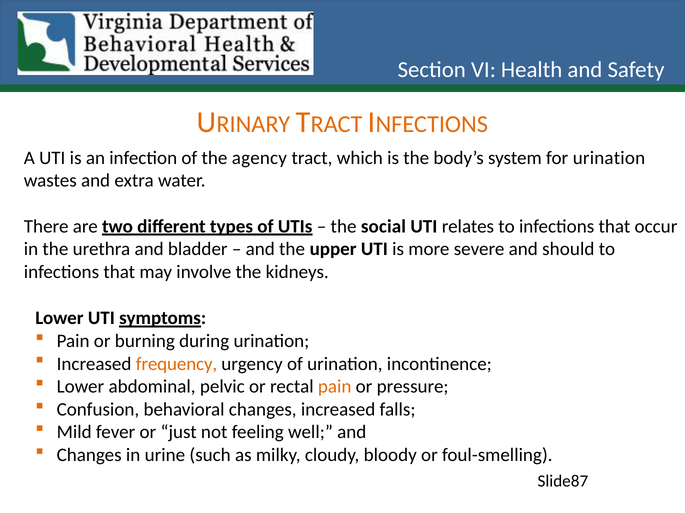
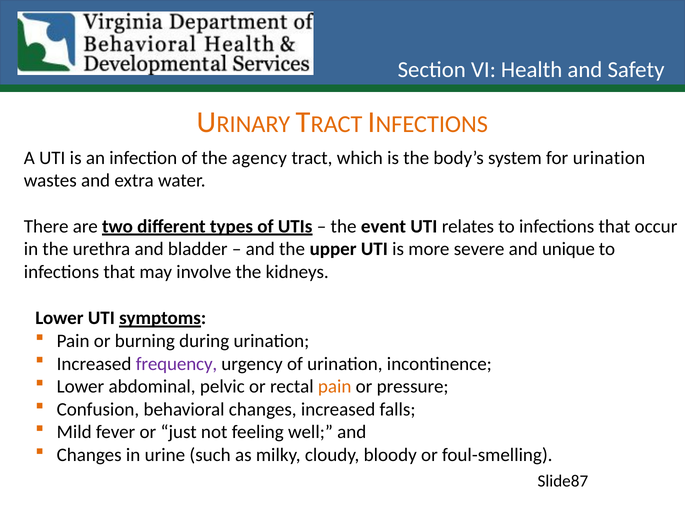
social: social -> event (383, 227)
should: should -> unique (568, 249)
frequency colour: orange -> purple (176, 364)
